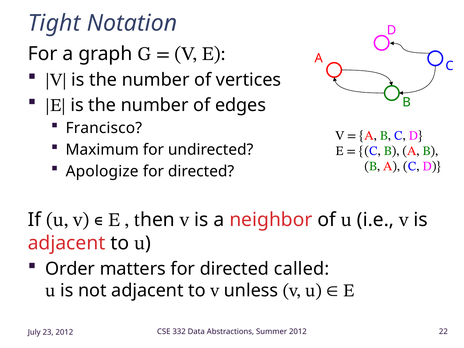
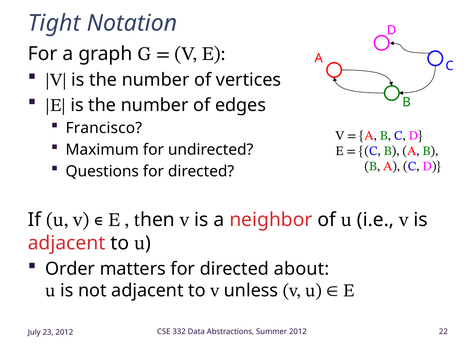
Apologize: Apologize -> Questions (102, 171)
called: called -> about (302, 269)
